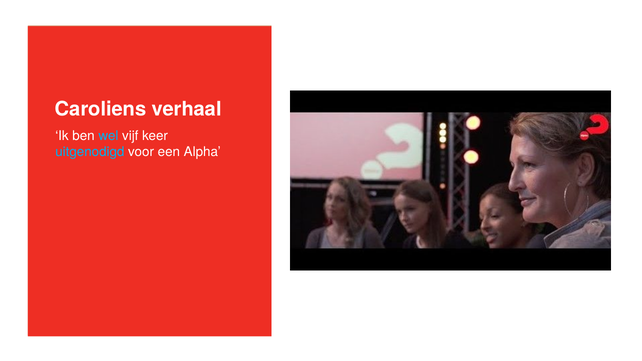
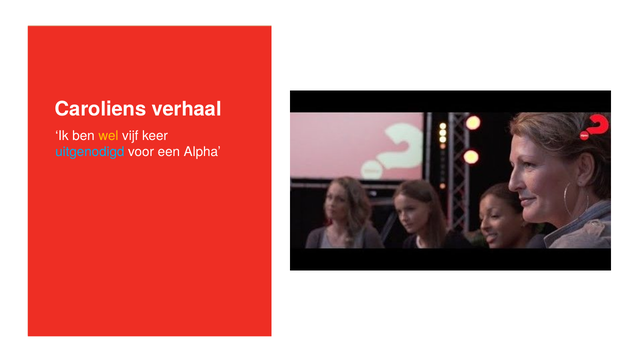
wel colour: light blue -> yellow (108, 136)
